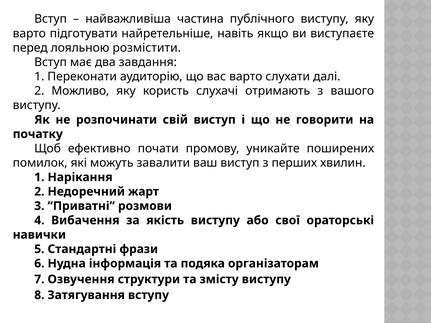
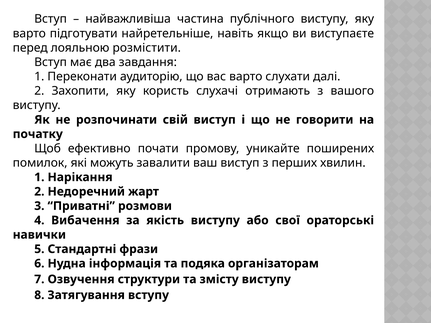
Можливо: Можливо -> Захопити (80, 91)
